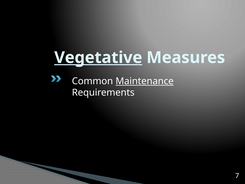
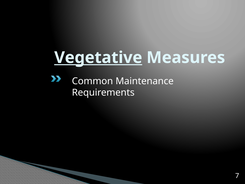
Maintenance underline: present -> none (145, 81)
